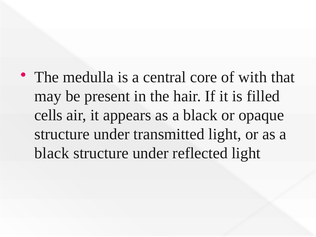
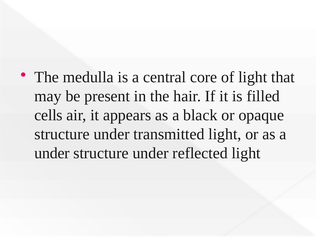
of with: with -> light (253, 77)
black: black -> under (52, 153)
